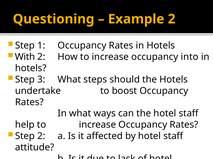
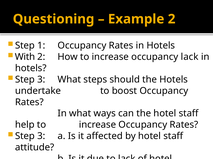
occupancy into: into -> lack (190, 57)
2: 2 -> 3 (41, 137)
